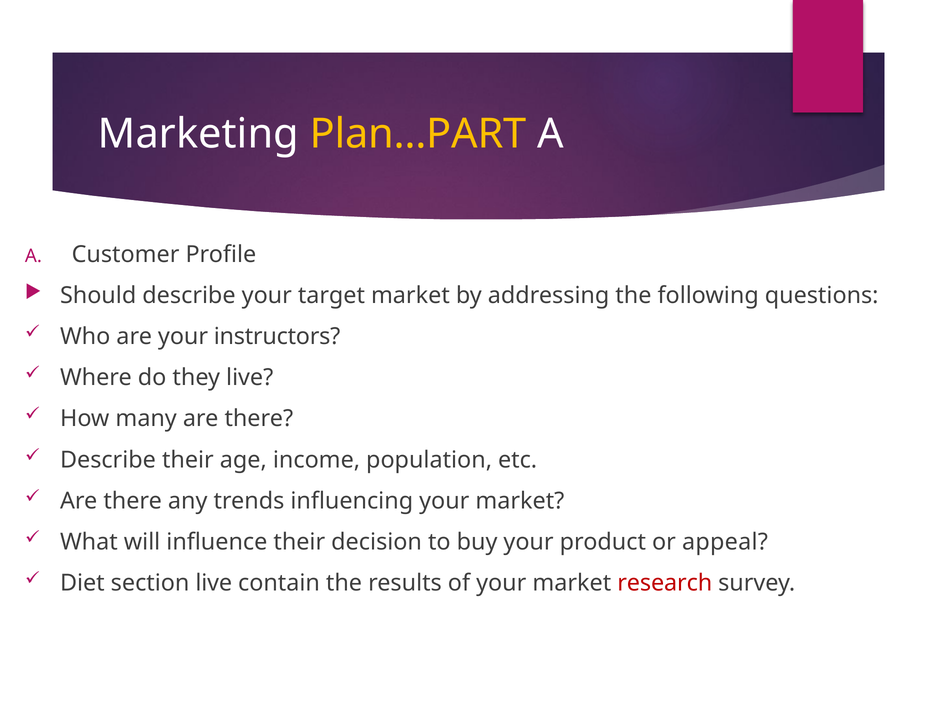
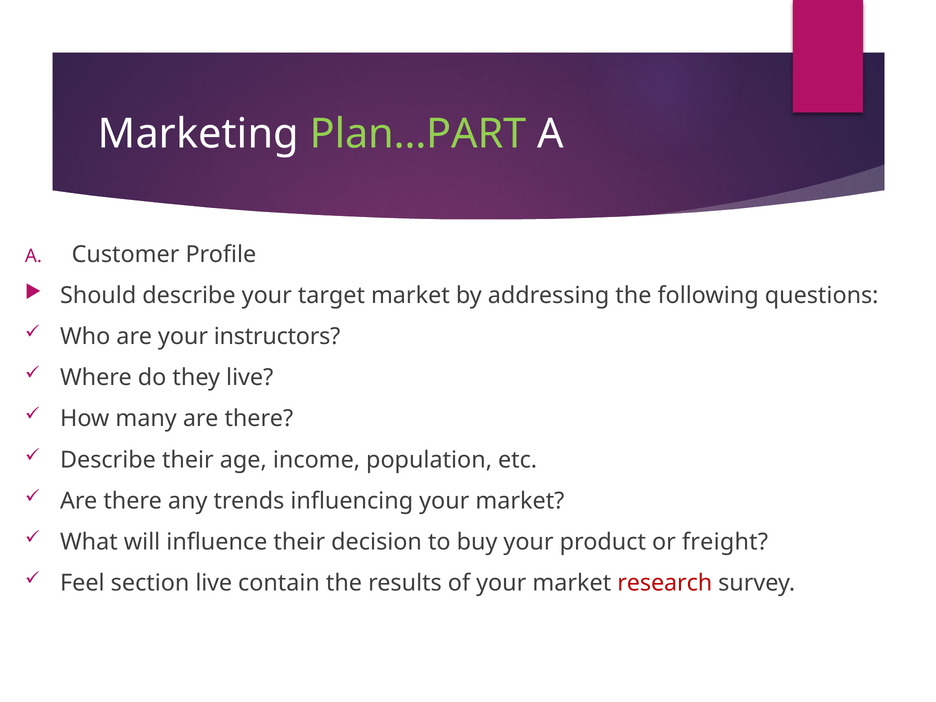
Plan…PART colour: yellow -> light green (418, 134)
appeal: appeal -> freight (725, 542)
Diet: Diet -> Feel (82, 583)
